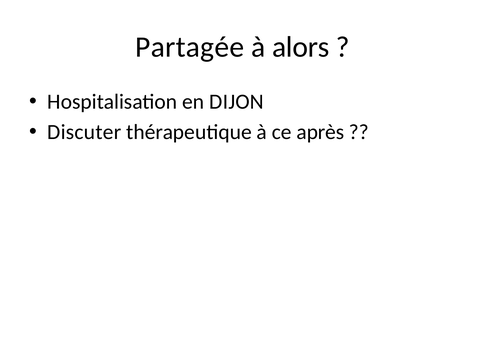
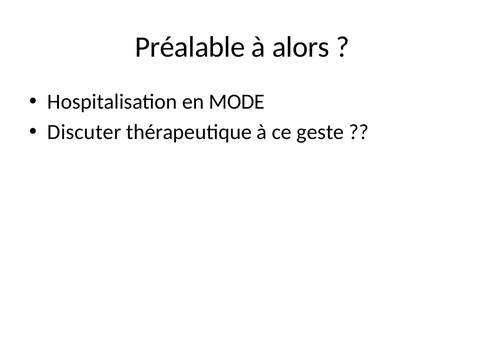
Partagée: Partagée -> Préalable (190, 47)
DIJON: DIJON -> MODE (237, 102)
après: après -> geste (320, 132)
